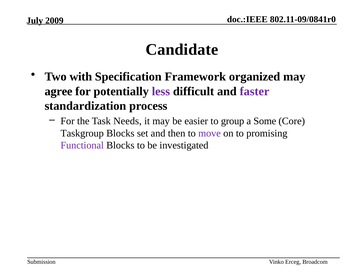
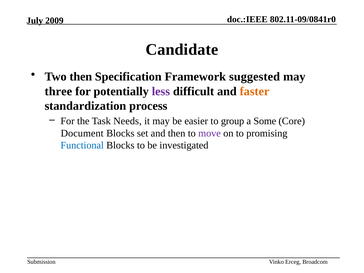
Two with: with -> then (81, 77)
organized: organized -> suggested (255, 77)
agree: agree -> three (58, 91)
faster colour: purple -> orange (255, 91)
Taskgroup: Taskgroup -> Document (82, 133)
Functional colour: purple -> blue (82, 145)
